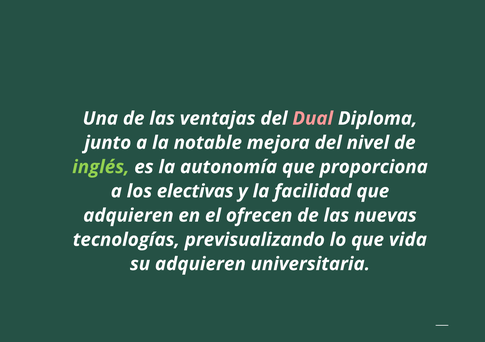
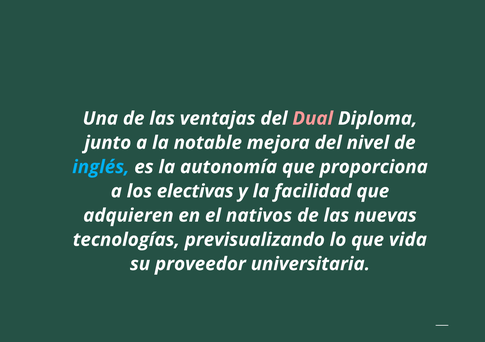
inglés colour: light green -> light blue (101, 167)
ofrecen: ofrecen -> nativos (259, 216)
su adquieren: adquieren -> proveedor (200, 265)
